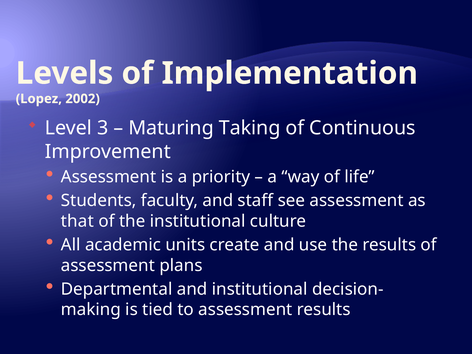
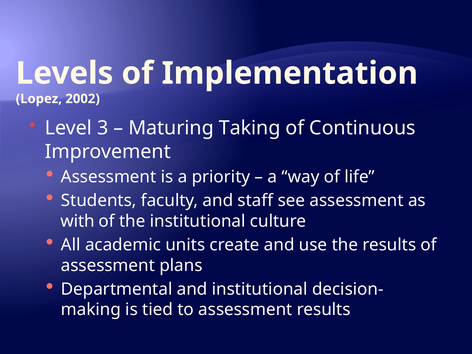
that: that -> with (78, 221)
